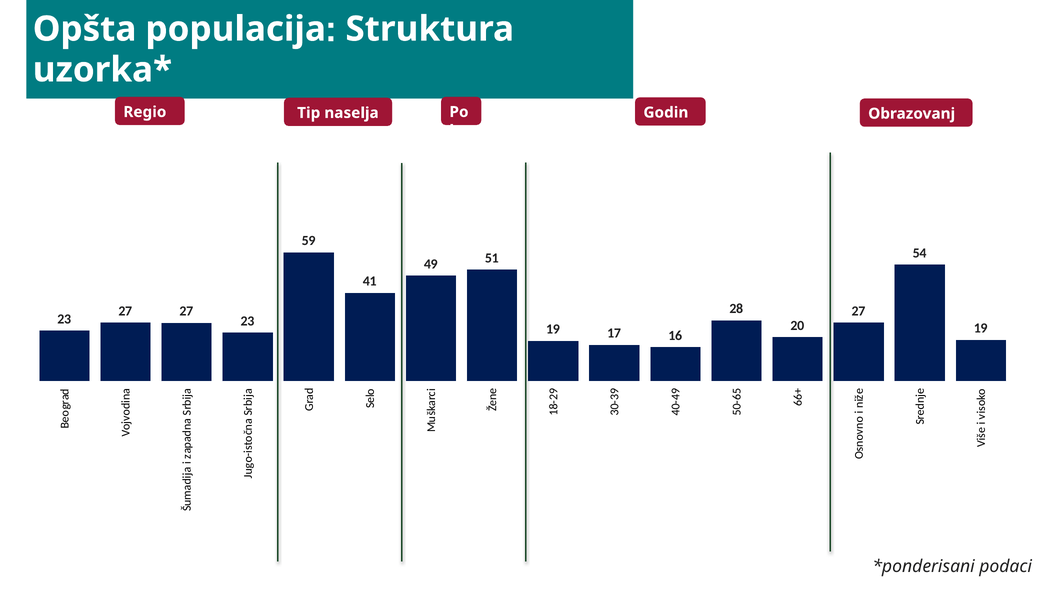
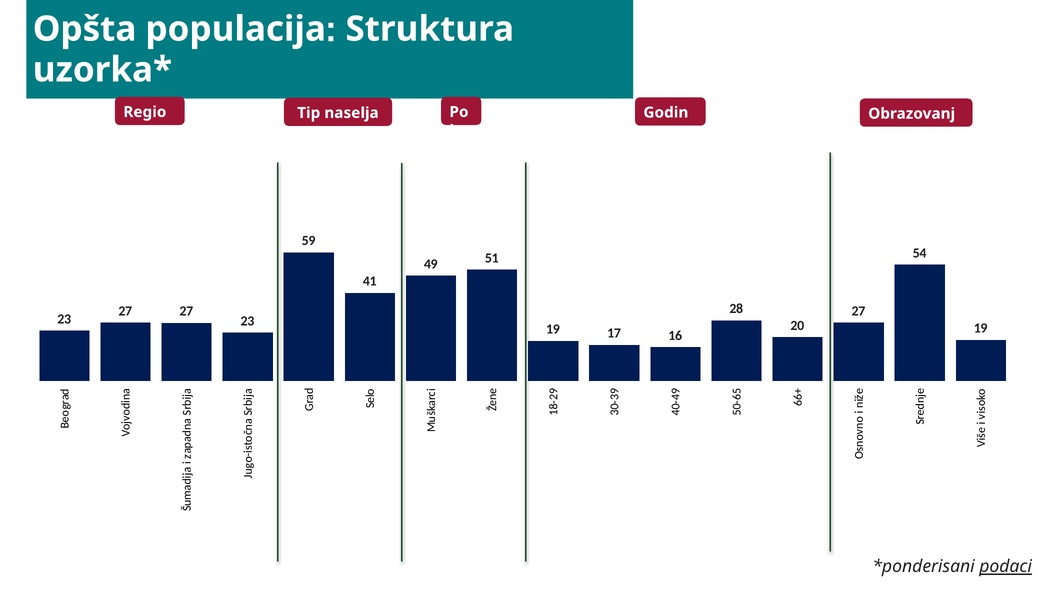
podaci underline: none -> present (1006, 567)
